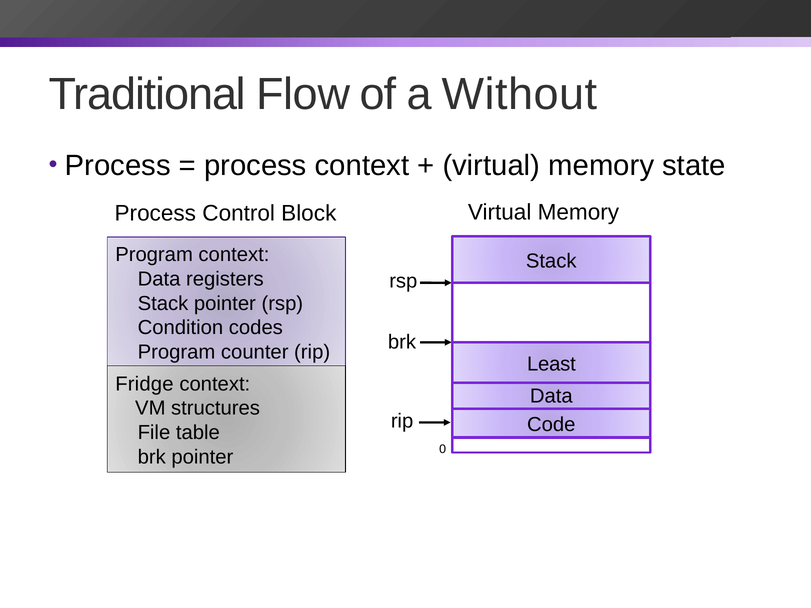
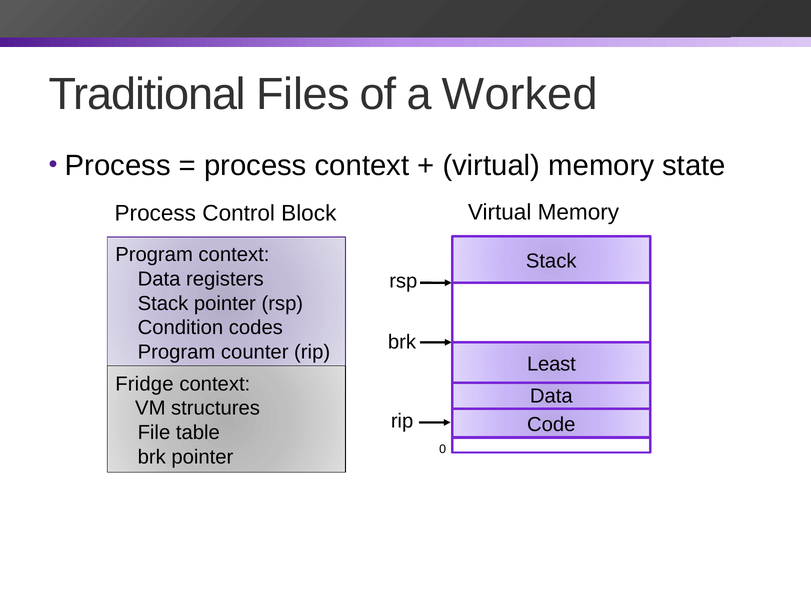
Flow: Flow -> Files (303, 94)
Without: Without -> Worked (520, 94)
